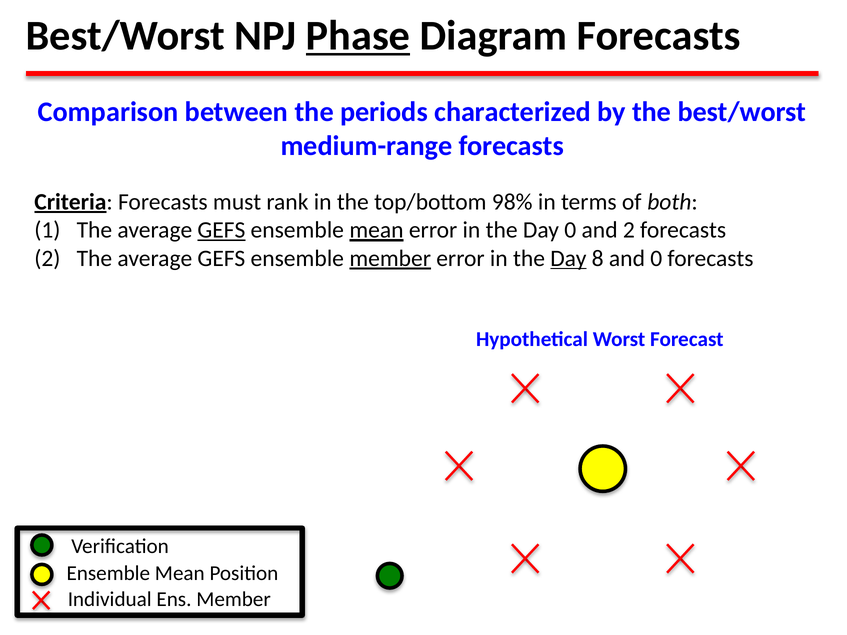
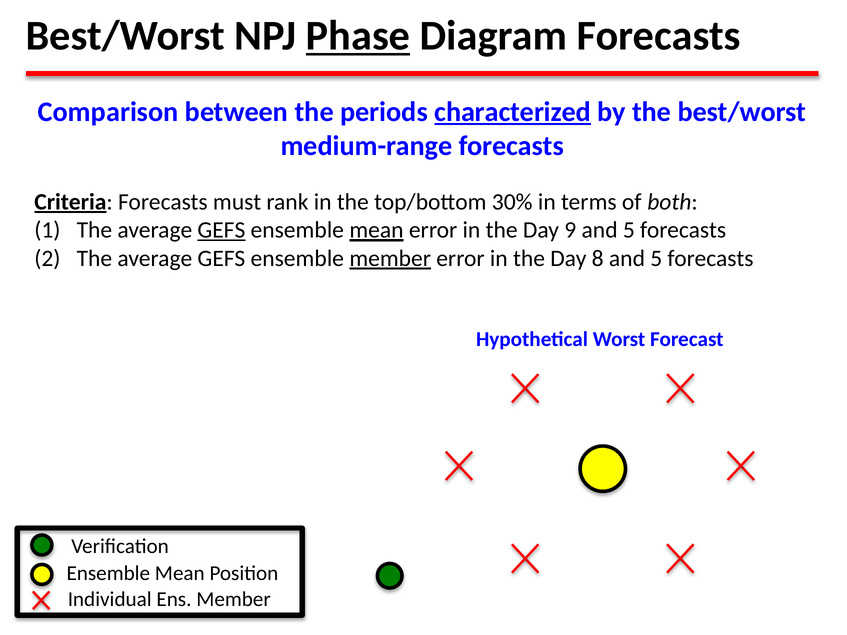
characterized underline: none -> present (513, 112)
98%: 98% -> 30% (512, 202)
Day 0: 0 -> 9 (570, 230)
2: 2 -> 5 (629, 230)
Day underline: present -> none (568, 258)
8 and 0: 0 -> 5 (656, 258)
